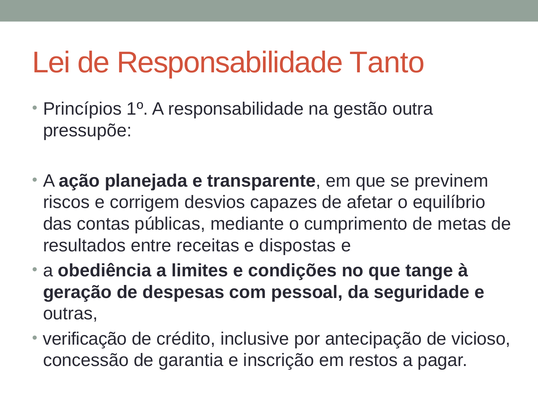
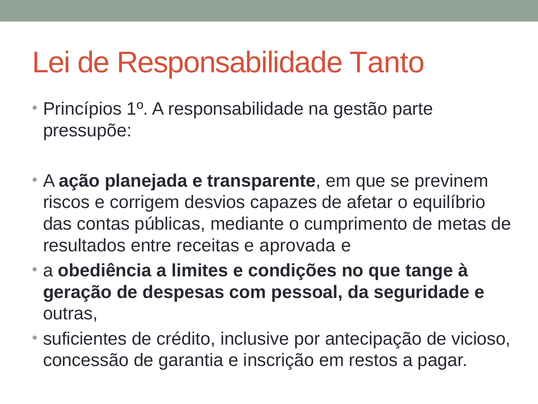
outra: outra -> parte (413, 109)
dispostas: dispostas -> aprovada (298, 245)
verificação: verificação -> suficientes (85, 338)
